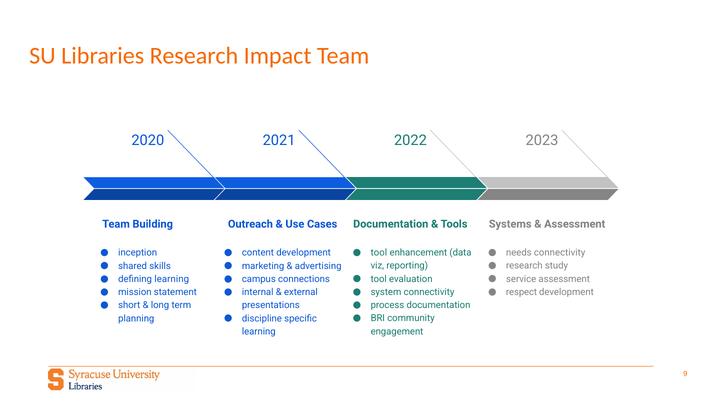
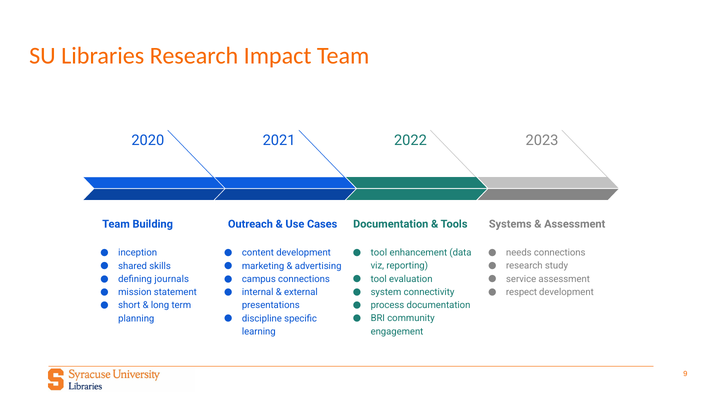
needs connectivity: connectivity -> connections (560, 253)
defining learning: learning -> journals (172, 279)
